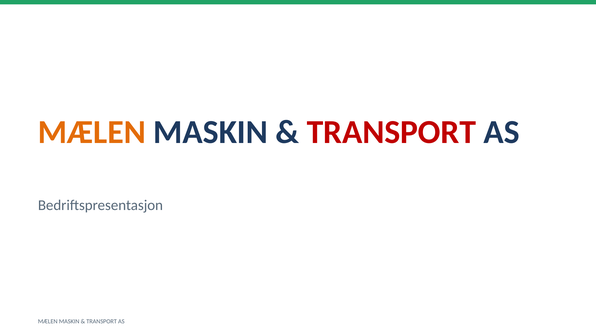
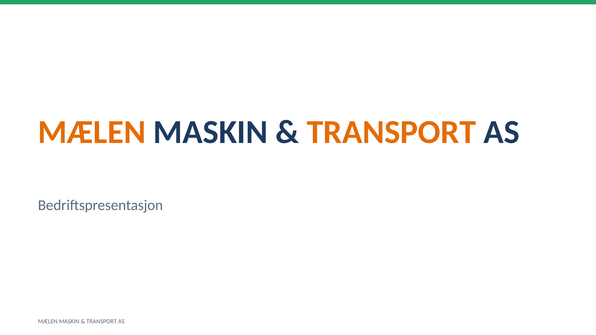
TRANSPORT colour: red -> orange (391, 132)
